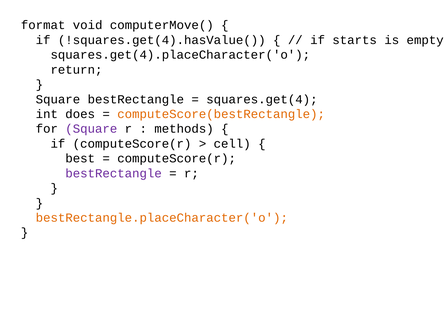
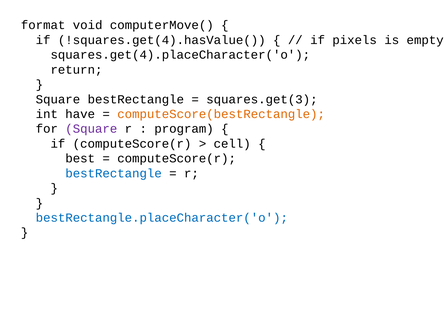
starts: starts -> pixels (355, 40)
squares.get(4: squares.get(4 -> squares.get(3 (262, 99)
does: does -> have (80, 114)
methods: methods -> program (184, 129)
bestRectangle colour: purple -> blue (114, 173)
bestRectangle.placeCharacter('o colour: orange -> blue (162, 218)
